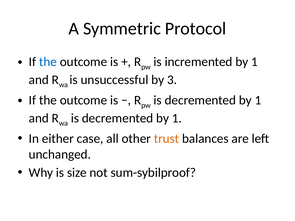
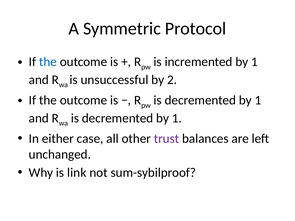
3: 3 -> 2 (172, 80)
trust colour: orange -> purple (167, 139)
size: size -> link (77, 173)
